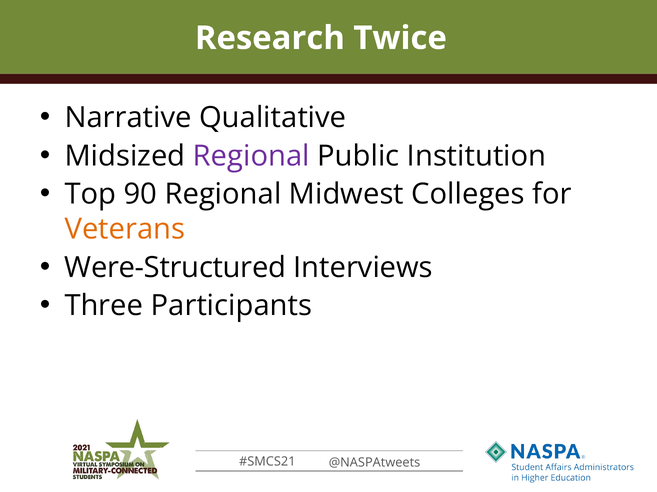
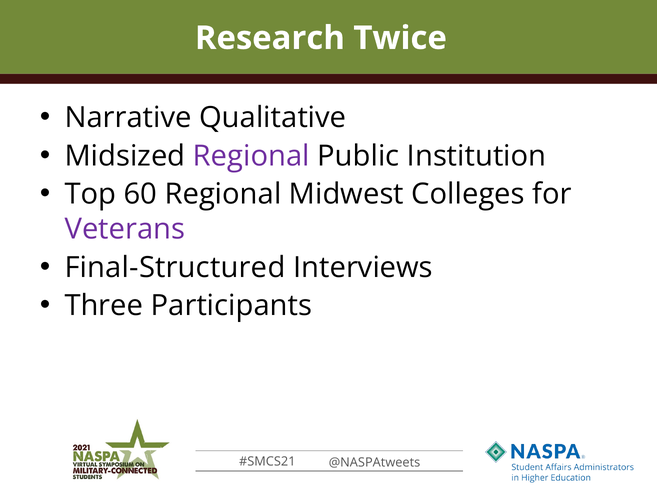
90: 90 -> 60 (140, 195)
Veterans colour: orange -> purple (125, 230)
Were-Structured: Were-Structured -> Final-Structured (175, 268)
